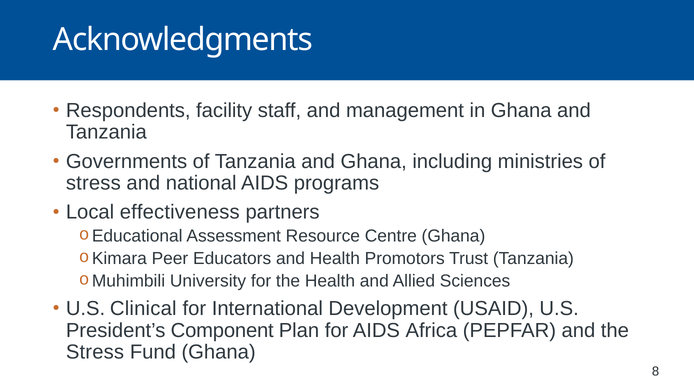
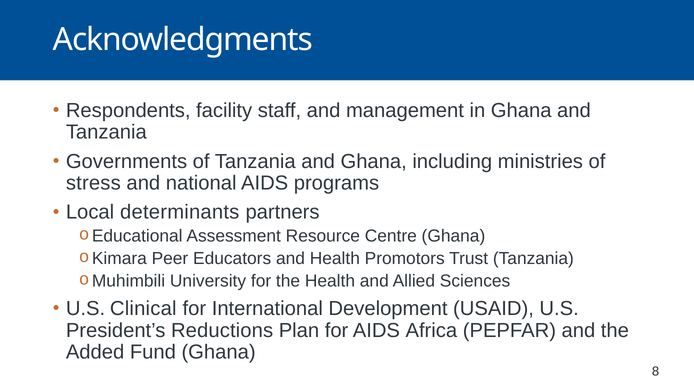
effectiveness: effectiveness -> determinants (180, 212)
Component: Component -> Reductions (222, 330)
Stress: Stress -> Added (95, 352)
